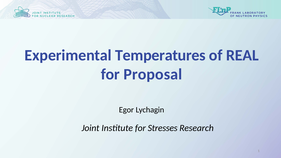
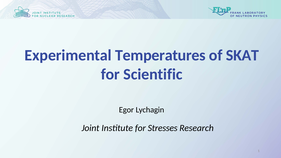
REAL: REAL -> SKAT (242, 55)
Proposal: Proposal -> Scientific (153, 74)
